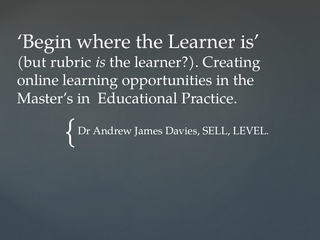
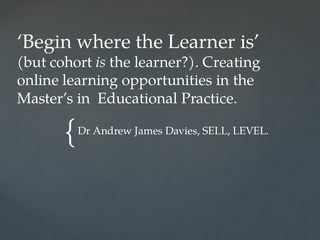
rubric: rubric -> cohort (71, 62)
